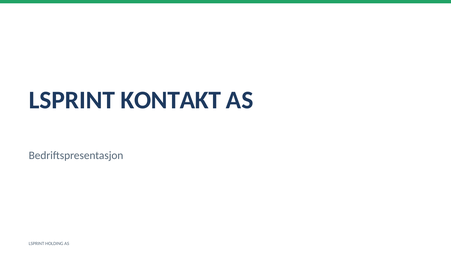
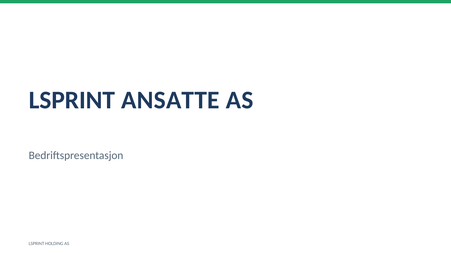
KONTAKT: KONTAKT -> ANSATTE (170, 100)
